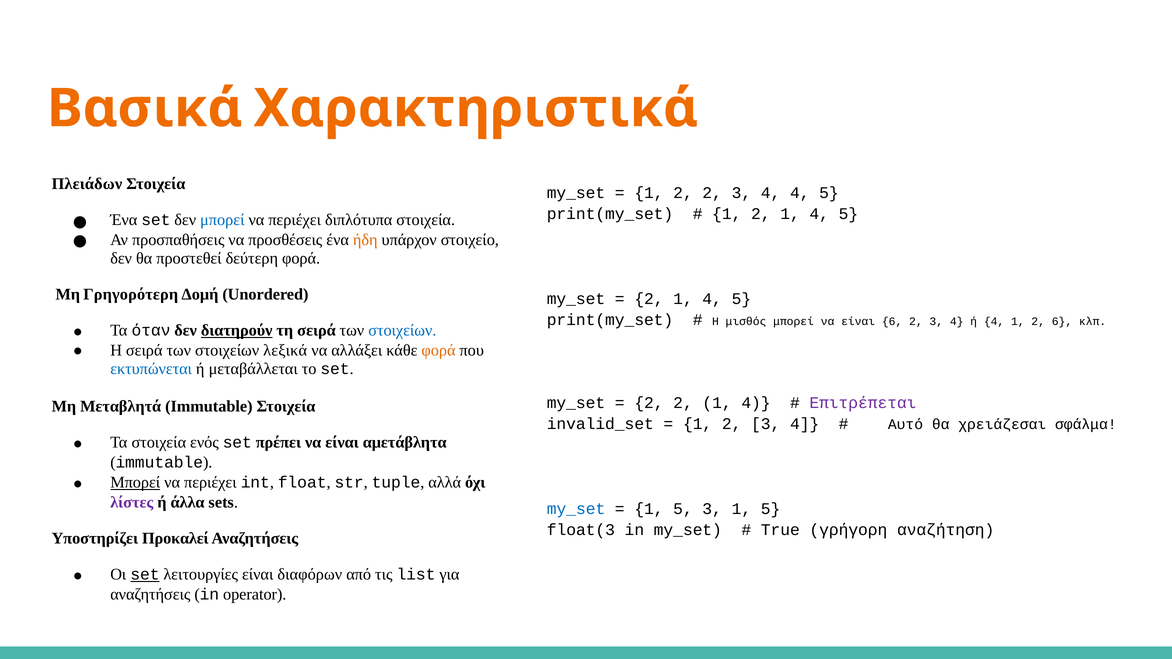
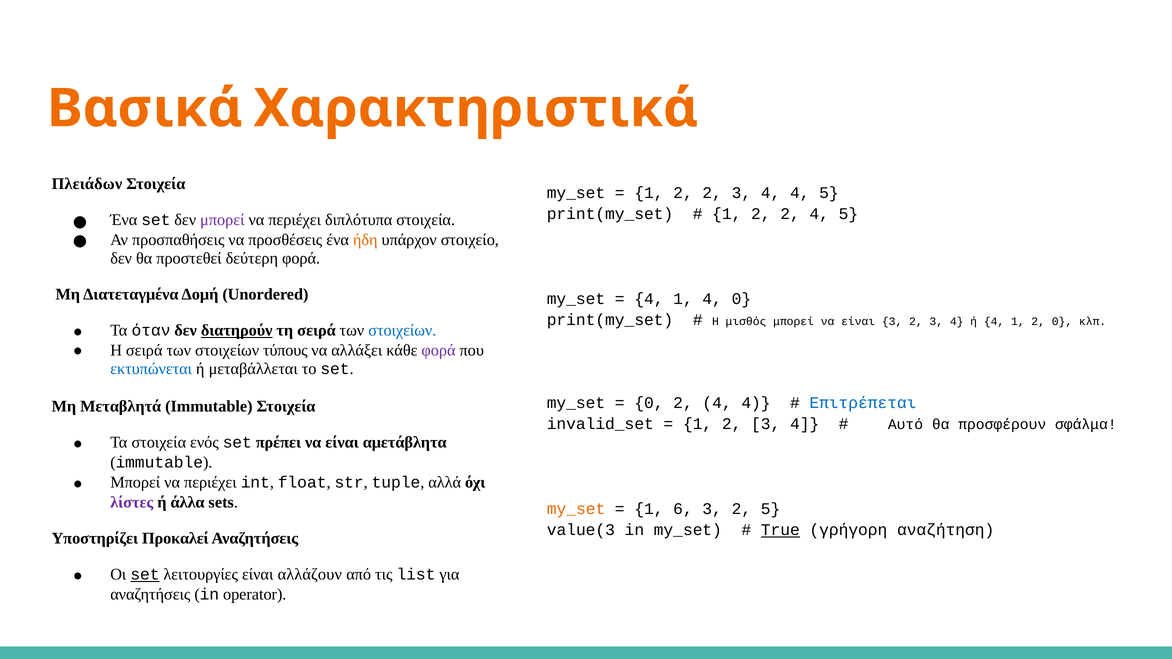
1: 1 -> 2 (790, 214)
μπορεί colour: blue -> purple (222, 220)
Γρηγορότερη: Γρηγορότερη -> Διατεταγμένα (131, 294)
2: 2 -> 4 (649, 299)
5: 5 -> 0 (741, 299)
είναι 6: 6 -> 3 (892, 322)
2 6: 6 -> 0 (1062, 322)
λεξικά: λεξικά -> τύπους (285, 350)
φορά colour: orange -> purple (439, 350)
2: 2 -> 0 (649, 403)
1: 1 -> 4 (717, 403)
Επιτρέπεται colour: purple -> blue (863, 403)
χρειάζεσαι: χρειάζεσαι -> προσφέρουν (1002, 425)
Μπορεί underline: present -> none (135, 483)
my_set colour: blue -> orange (576, 509)
5: 5 -> 6 (683, 509)
1: 1 -> 2 (741, 509)
float(3: float(3 -> value(3 (581, 530)
True underline: none -> present (780, 530)
διαφόρων: διαφόρων -> αλλάζουν (310, 575)
